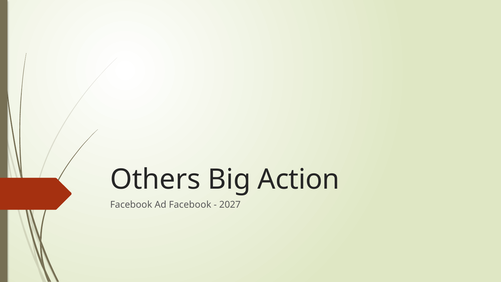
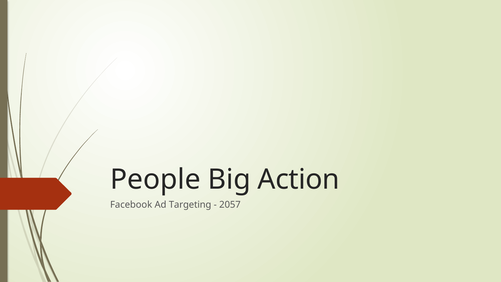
Others: Others -> People (155, 179)
Ad Facebook: Facebook -> Targeting (190, 204)
2027: 2027 -> 2057 (230, 204)
